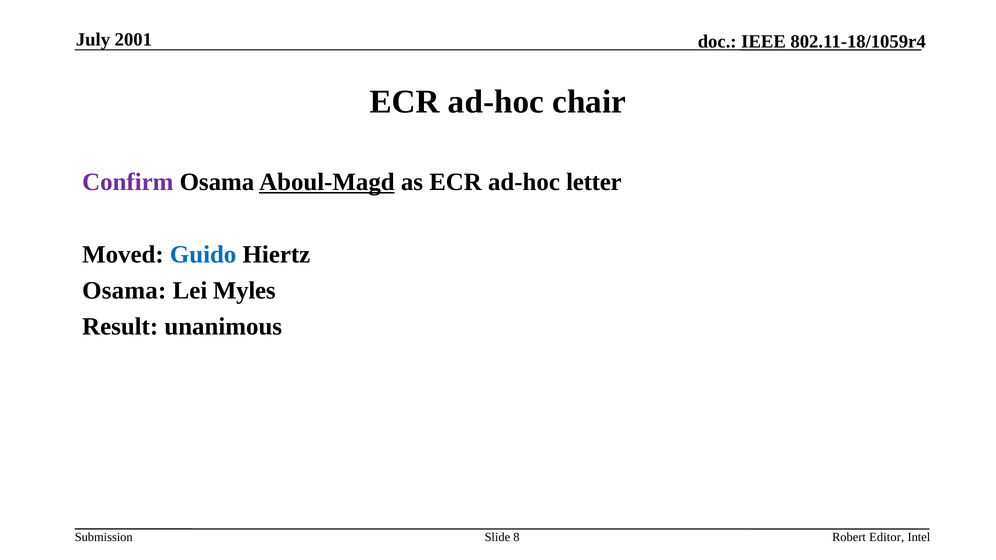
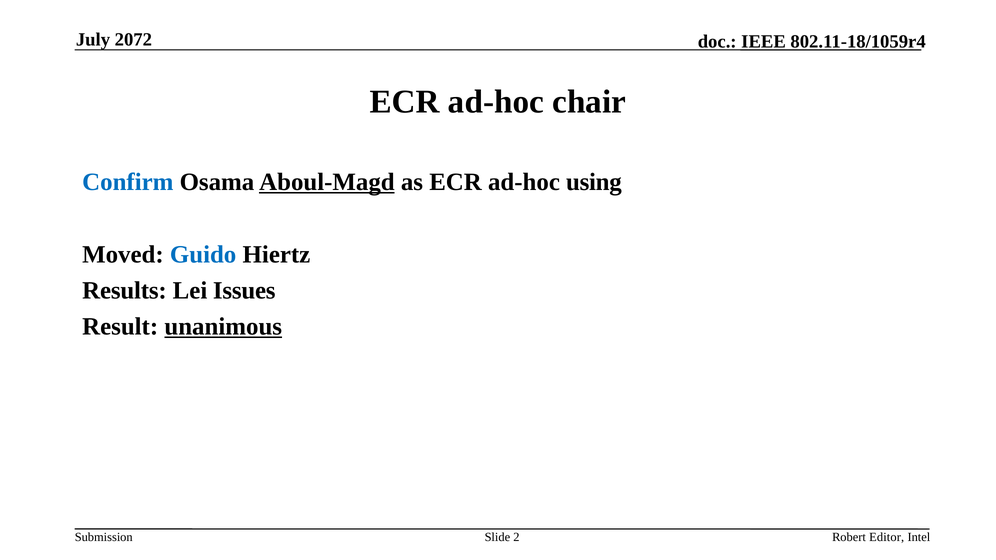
2001: 2001 -> 2072 (133, 40)
Confirm colour: purple -> blue (128, 182)
letter: letter -> using (594, 182)
Osama: Osama -> Results (124, 291)
Myles: Myles -> Issues (244, 291)
unanimous underline: none -> present (223, 327)
8: 8 -> 2 (516, 537)
